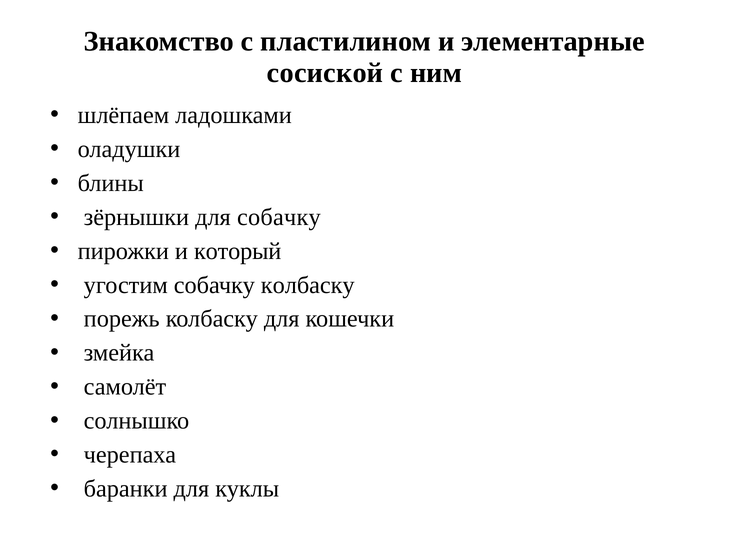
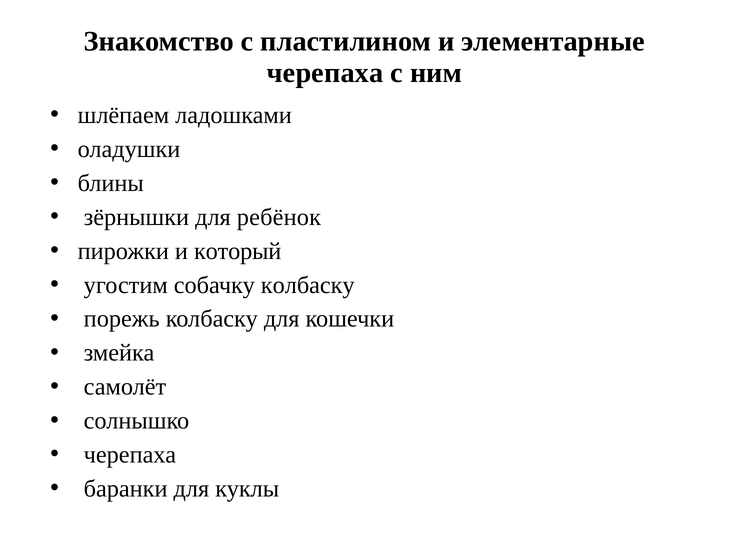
сосиской: сосиской -> черепаха (325, 73)
для собачку: собачку -> ребёнок (279, 217)
